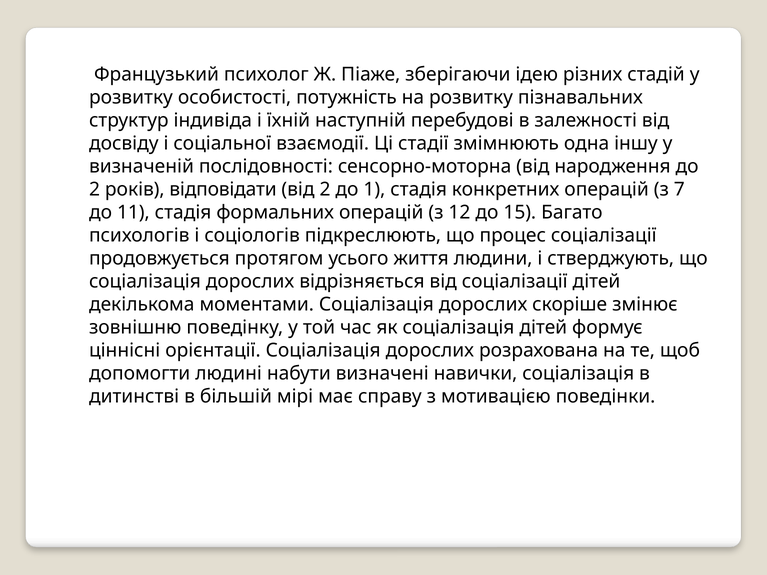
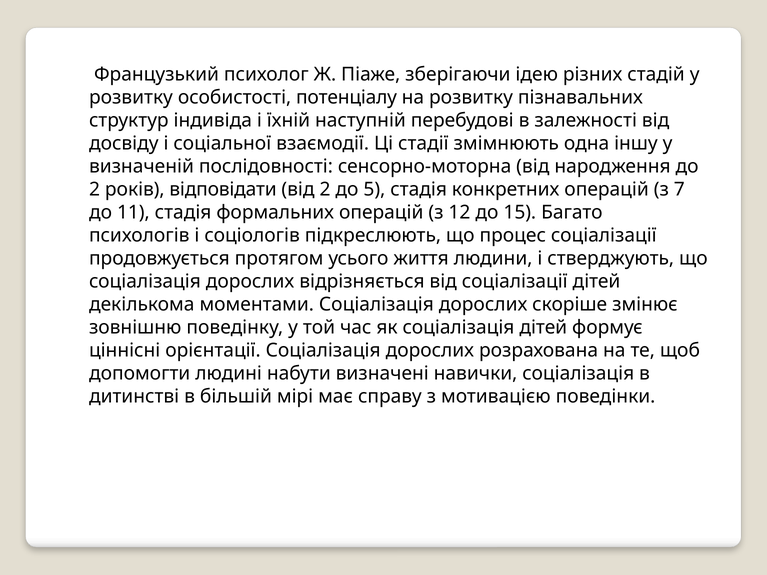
потужність: потужність -> потенціалу (347, 98)
1: 1 -> 5 (374, 190)
